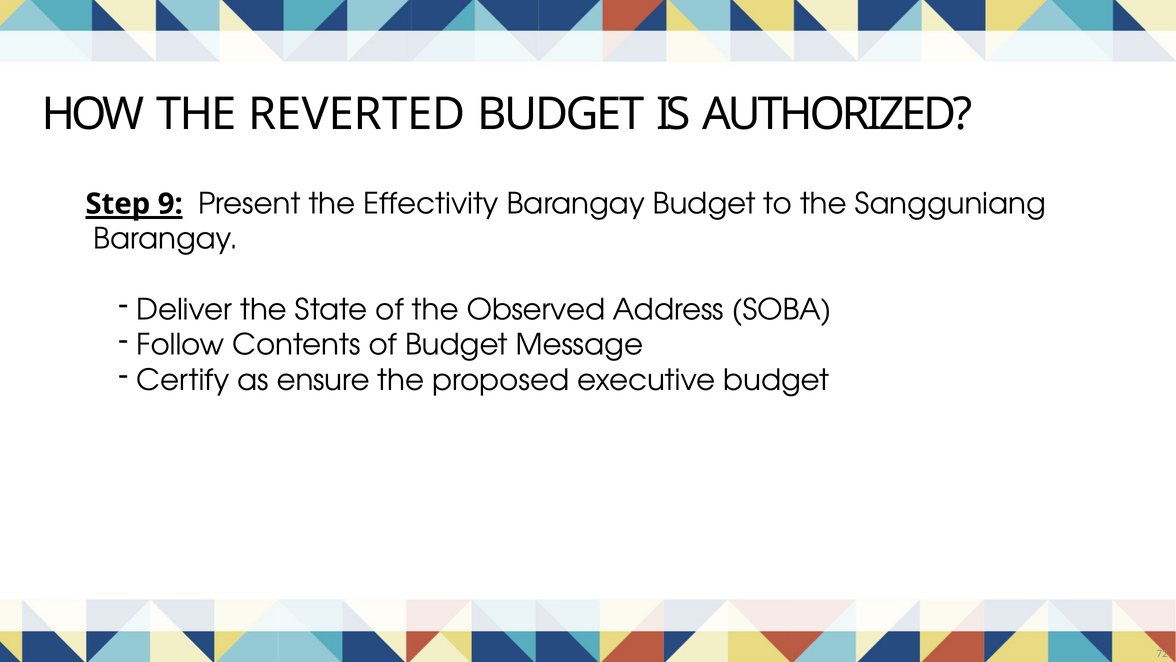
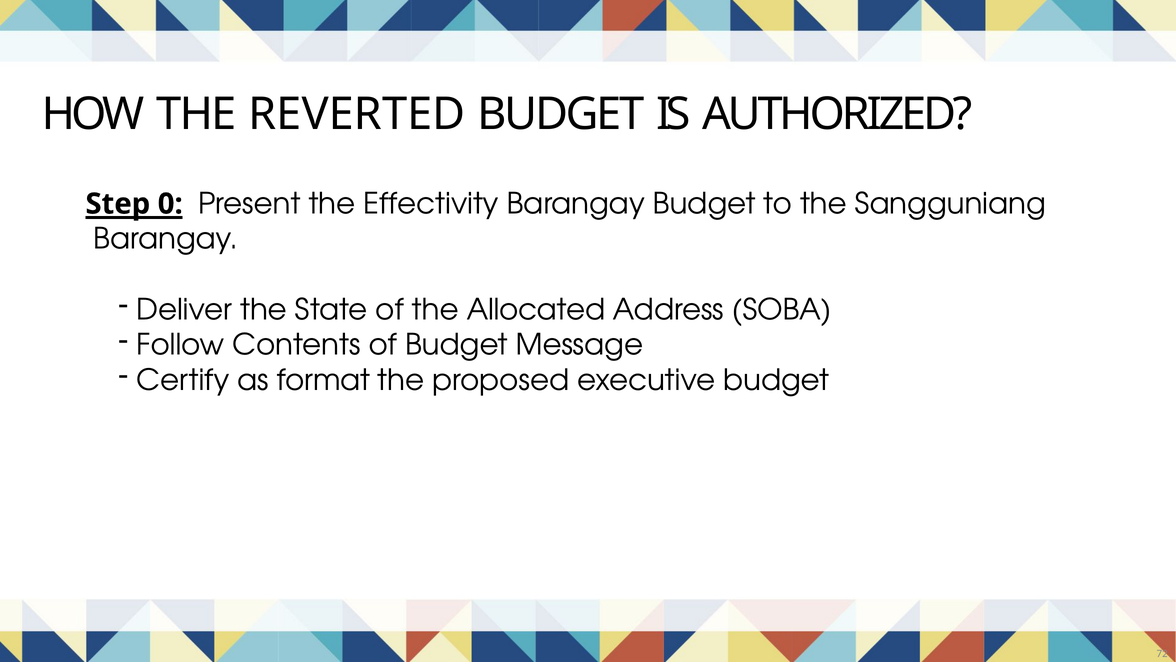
9: 9 -> 0 (170, 204)
Observed: Observed -> Allocated (536, 310)
ensure: ensure -> format (323, 380)
